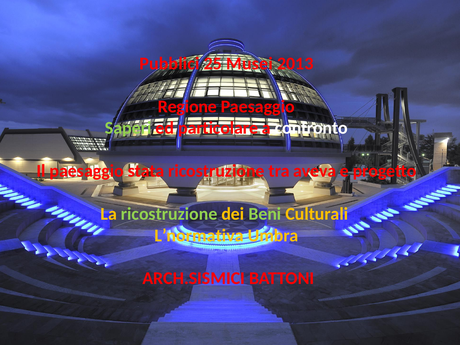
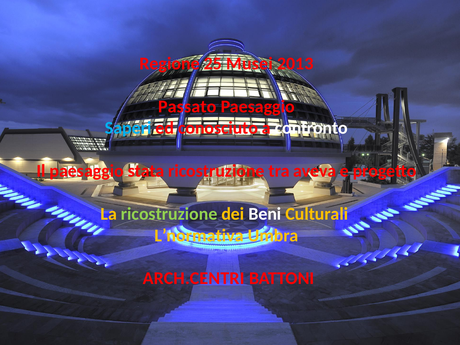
Pubblici: Pubblici -> Regione (170, 64)
Regione: Regione -> Passato (187, 107)
Saperi colour: light green -> light blue (128, 128)
particolare: particolare -> conosciuto (218, 128)
Beni colour: light green -> white (265, 214)
ARCH.SISMICI: ARCH.SISMICI -> ARCH.CENTRI (194, 278)
